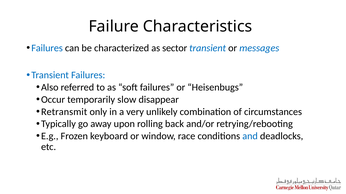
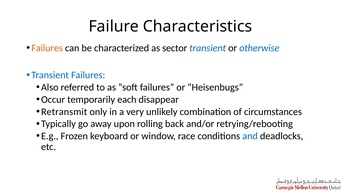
Failures colour: blue -> orange (47, 48)
messages: messages -> otherwise (259, 48)
slow: slow -> each (127, 100)
